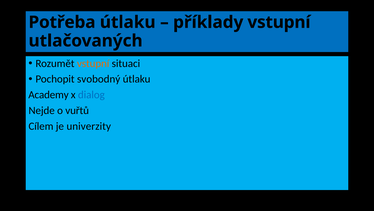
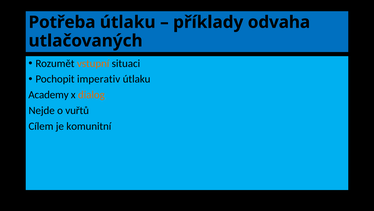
příklady vstupní: vstupní -> odvaha (279, 22)
svobodný: svobodný -> imperativ (99, 79)
dialog colour: blue -> orange (91, 95)
univerzity: univerzity -> komunitní (89, 126)
